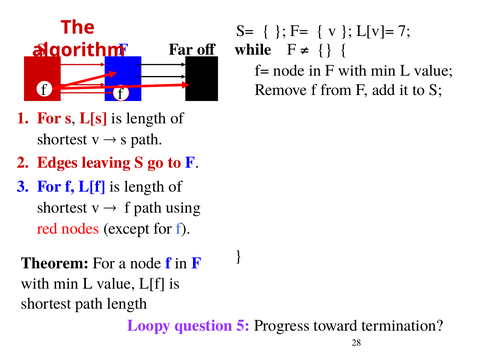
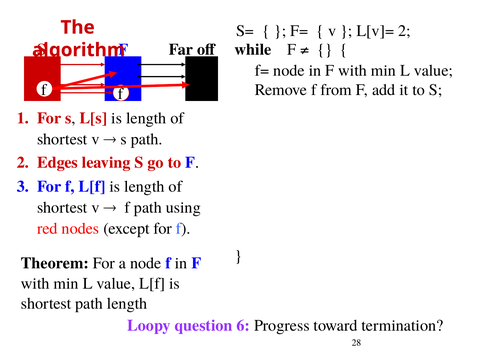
L[v]= 7: 7 -> 2 (404, 31)
5: 5 -> 6 (243, 325)
